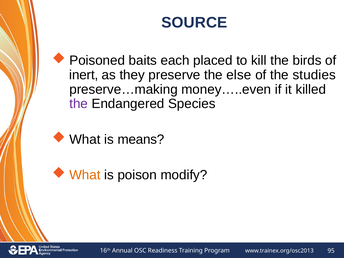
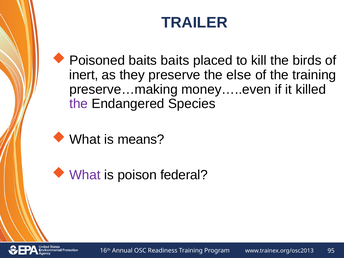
SOURCE: SOURCE -> TRAILER (194, 23)
baits each: each -> baits (175, 60)
the studies: studies -> training (314, 75)
What colour: orange -> purple (85, 175)
modify: modify -> federal (184, 175)
